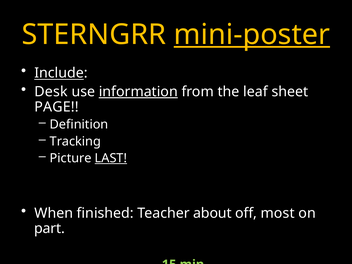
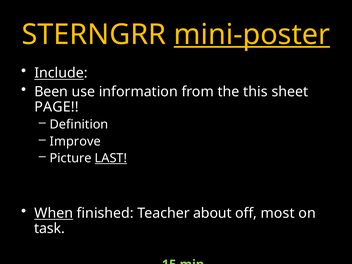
Desk: Desk -> Been (51, 92)
information underline: present -> none (138, 92)
leaf: leaf -> this (255, 92)
Tracking: Tracking -> Improve (75, 141)
When underline: none -> present (54, 213)
part: part -> task (49, 229)
